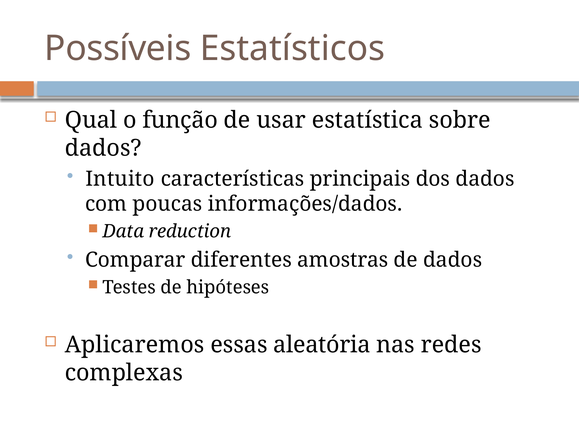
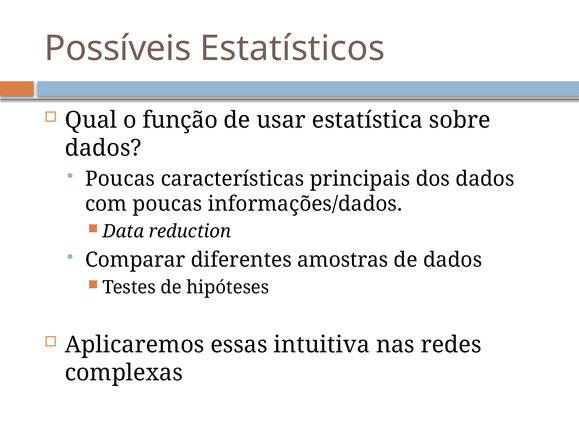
Intuito: Intuito -> Poucas (120, 179)
aleatória: aleatória -> intuitiva (322, 344)
